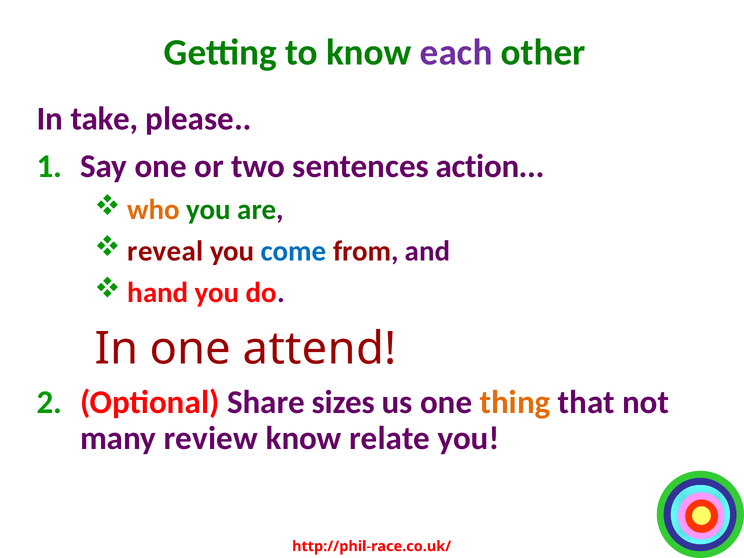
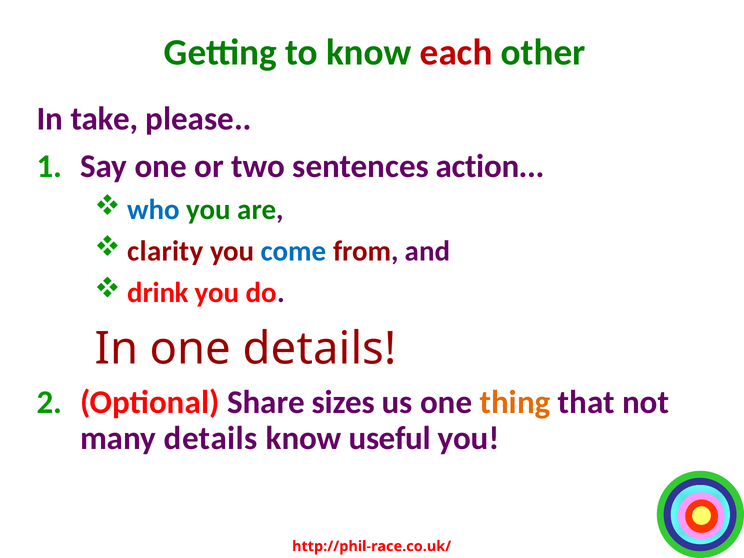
each colour: purple -> red (456, 52)
who colour: orange -> blue (154, 210)
reveal: reveal -> clarity (165, 251)
hand: hand -> drink (158, 293)
one attend: attend -> details (320, 349)
many review: review -> details (211, 438)
relate: relate -> useful (390, 438)
